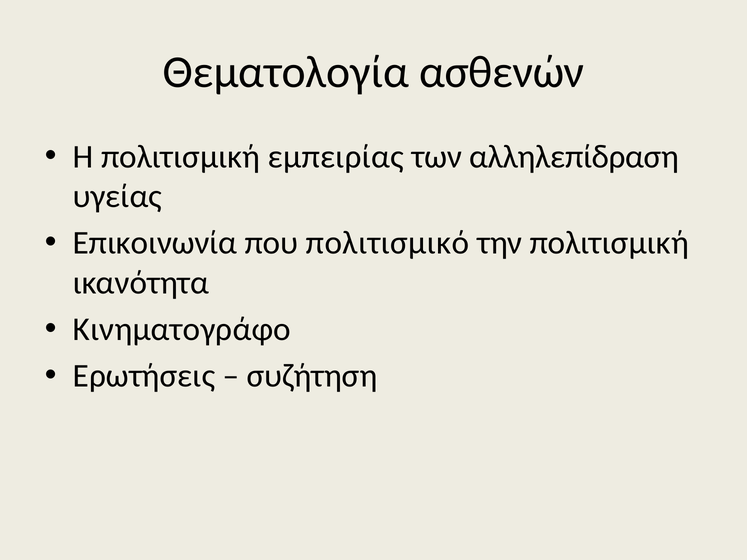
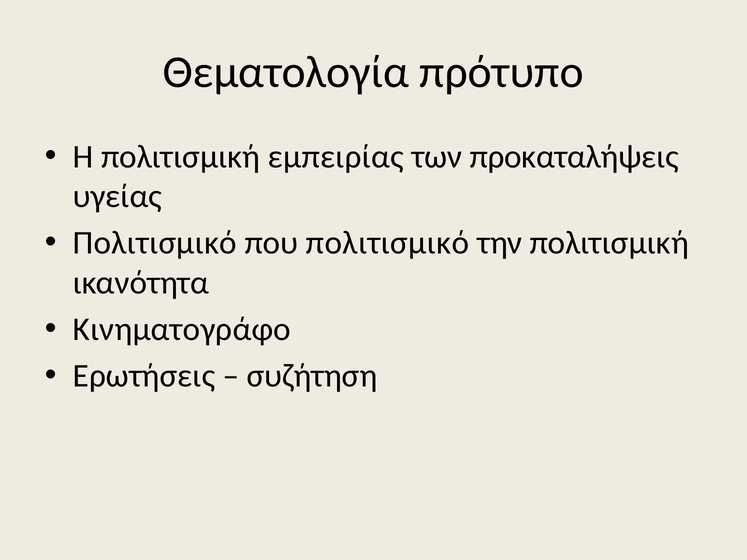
ασθενών: ασθενών -> πρότυπο (501, 72)
αλληλεπίδραση: αλληλεπίδραση -> προκαταλήψεις (574, 157)
Επικοινωνία: Επικοινωνία -> Πολιτισμικό (155, 243)
